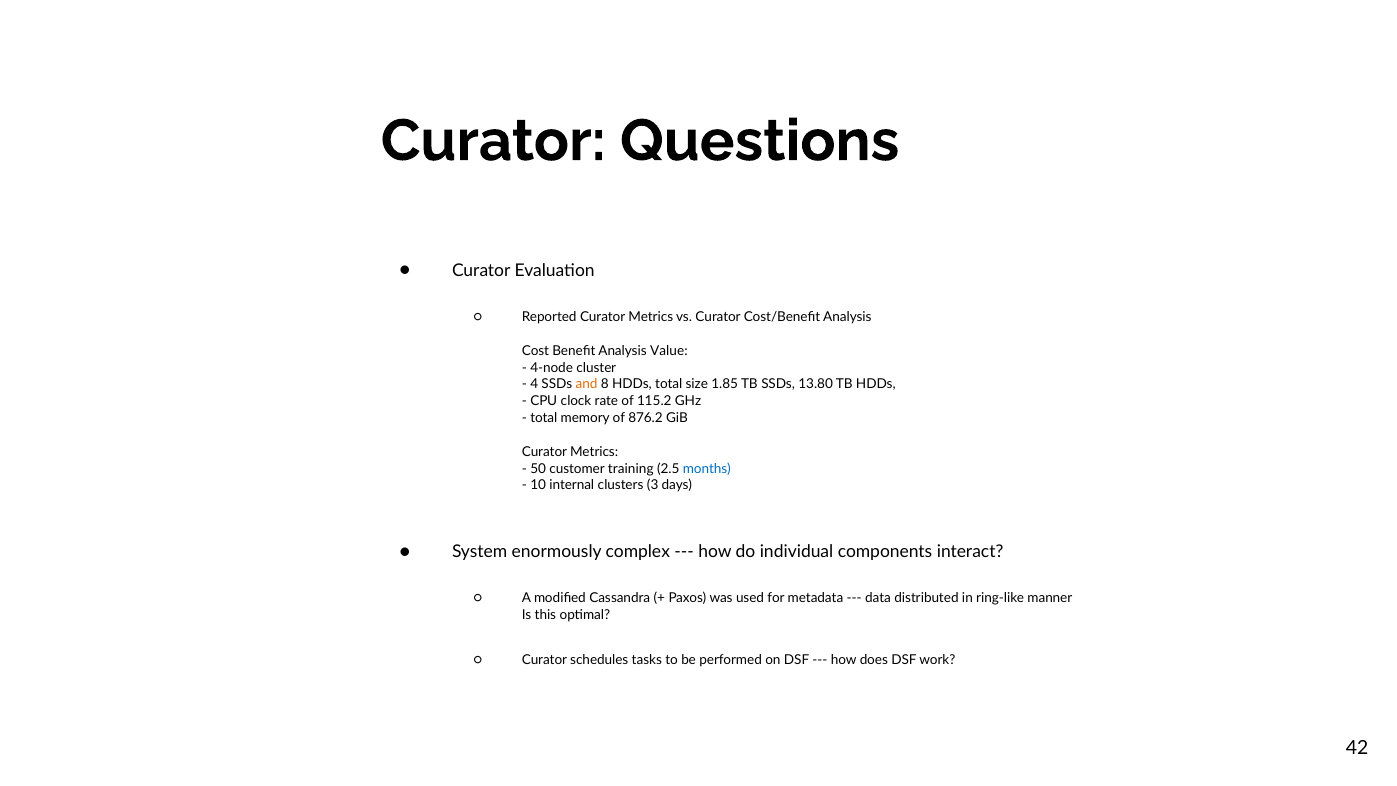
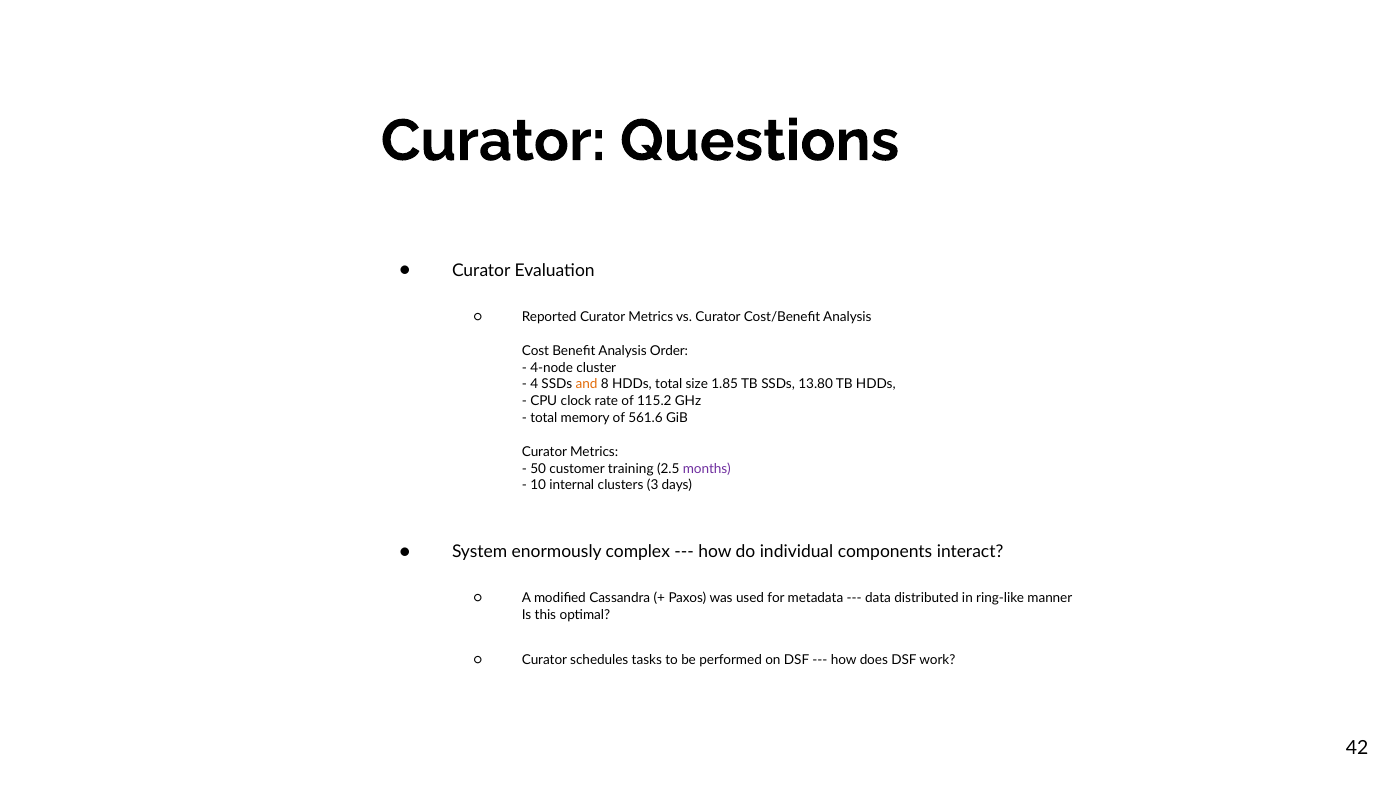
Value: Value -> Order (669, 351)
876.2: 876.2 -> 561.6 (645, 418)
months colour: blue -> purple (707, 469)
